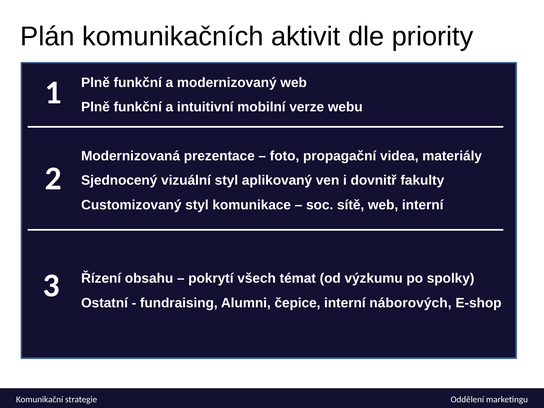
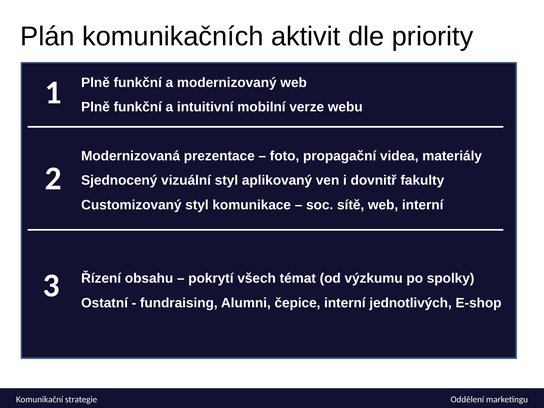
náborových: náborových -> jednotlivých (411, 303)
